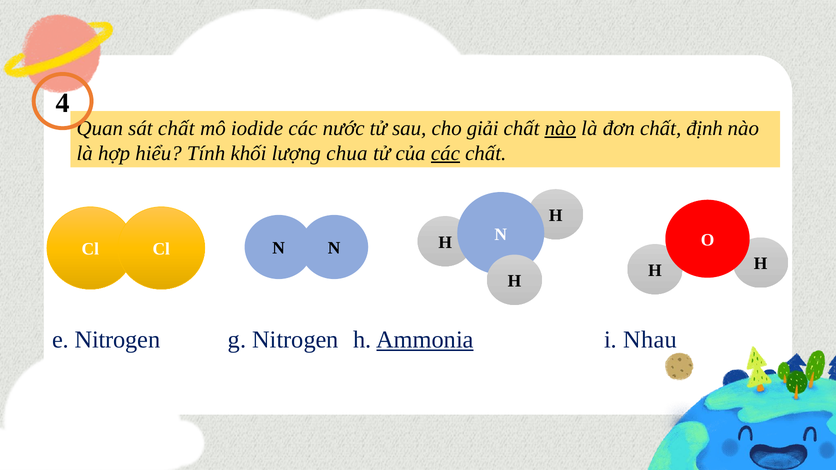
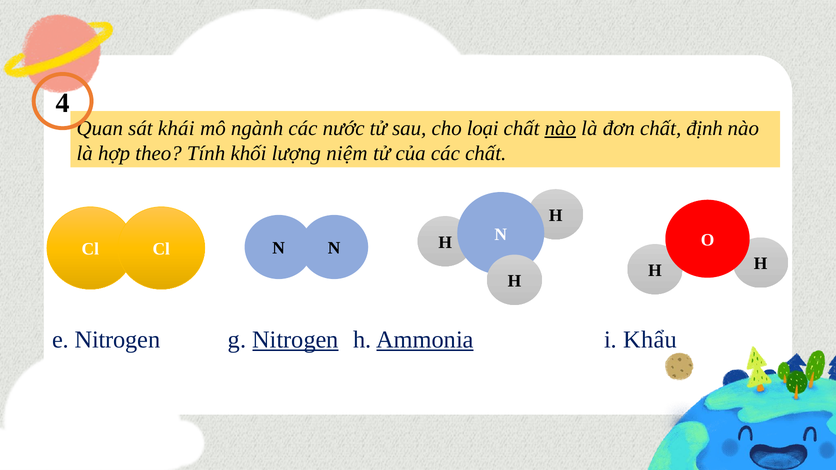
sát chất: chất -> khái (176, 128)
iodide: iodide -> ngành (257, 128)
giải: giải -> loại (483, 128)
hiểu: hiểu -> theo (159, 153)
chua: chua -> niệm (347, 153)
các underline: present -> none (445, 153)
Nitrogen underline: none -> present (295, 340)
Nhau: Nhau -> Khẩu (650, 340)
